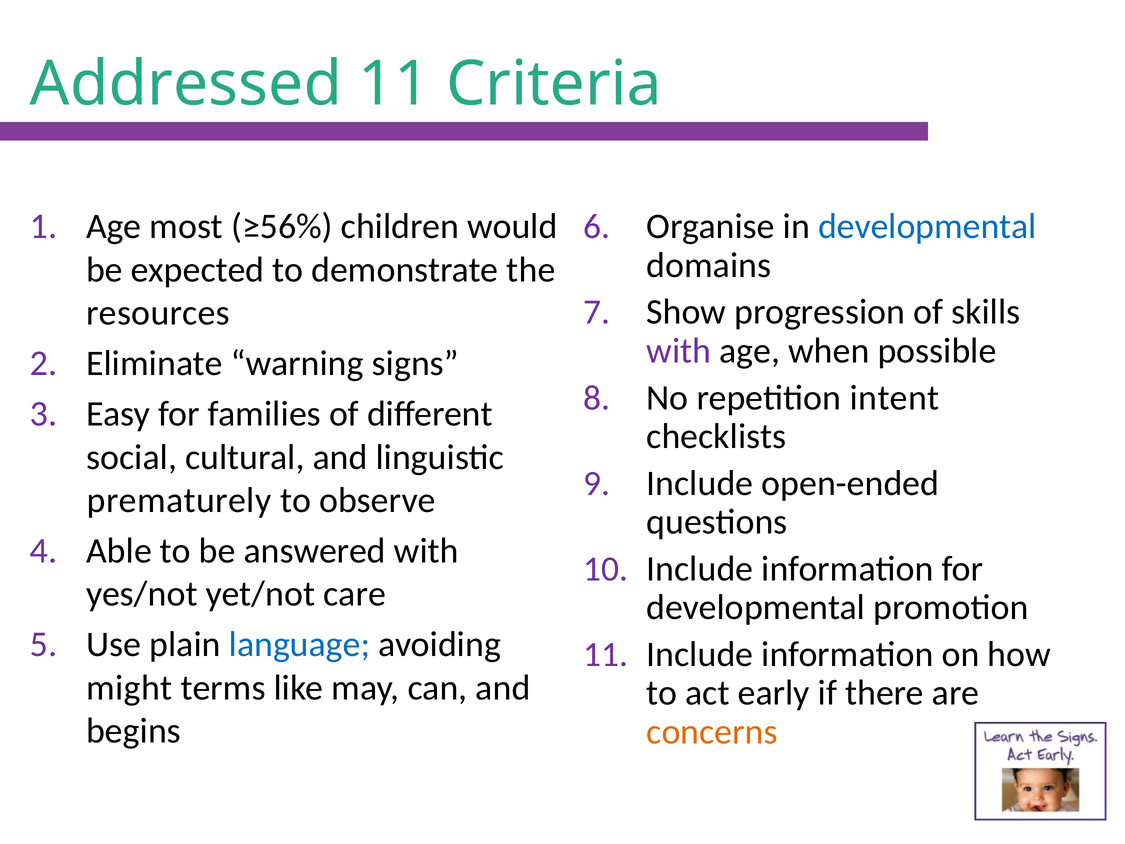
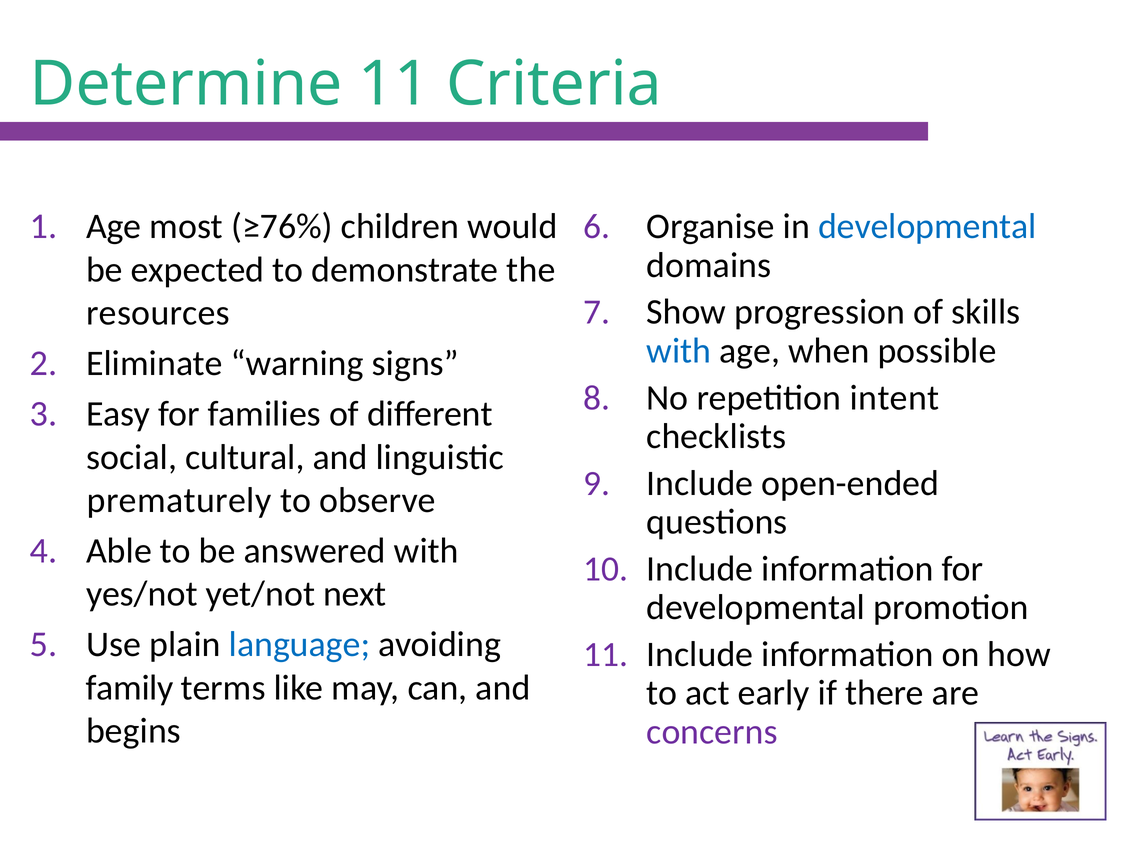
Addressed: Addressed -> Determine (186, 84)
≥56%: ≥56% -> ≥76% (282, 227)
with colour: purple -> blue (679, 351)
care: care -> next (355, 594)
might: might -> family (130, 687)
concerns colour: orange -> purple (712, 732)
